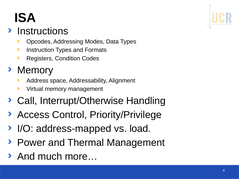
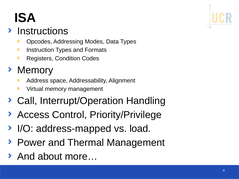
Interrupt/Otherwise: Interrupt/Otherwise -> Interrupt/Operation (82, 101)
much: much -> about (50, 157)
